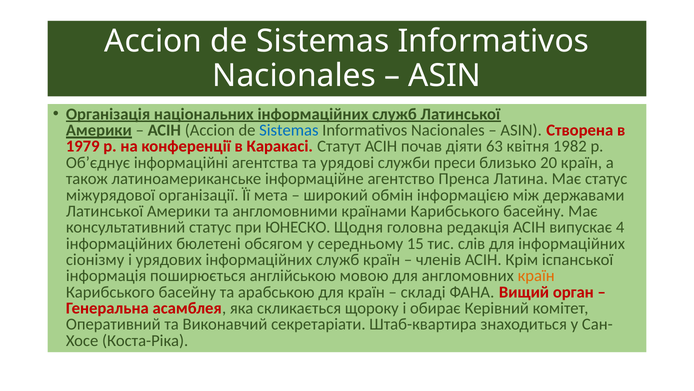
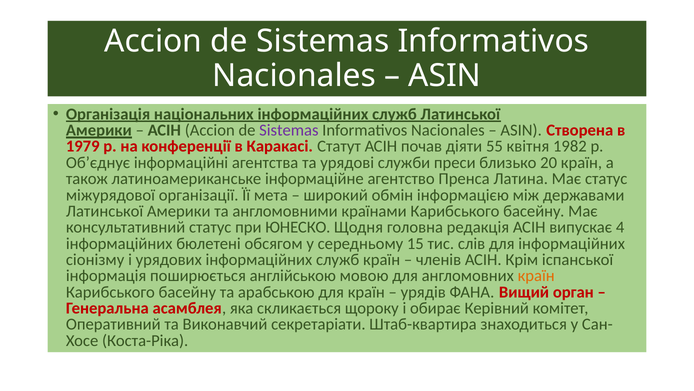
Sistemas colour: blue -> purple (289, 130)
63: 63 -> 55 (494, 146)
складі: складі -> урядів (423, 292)
